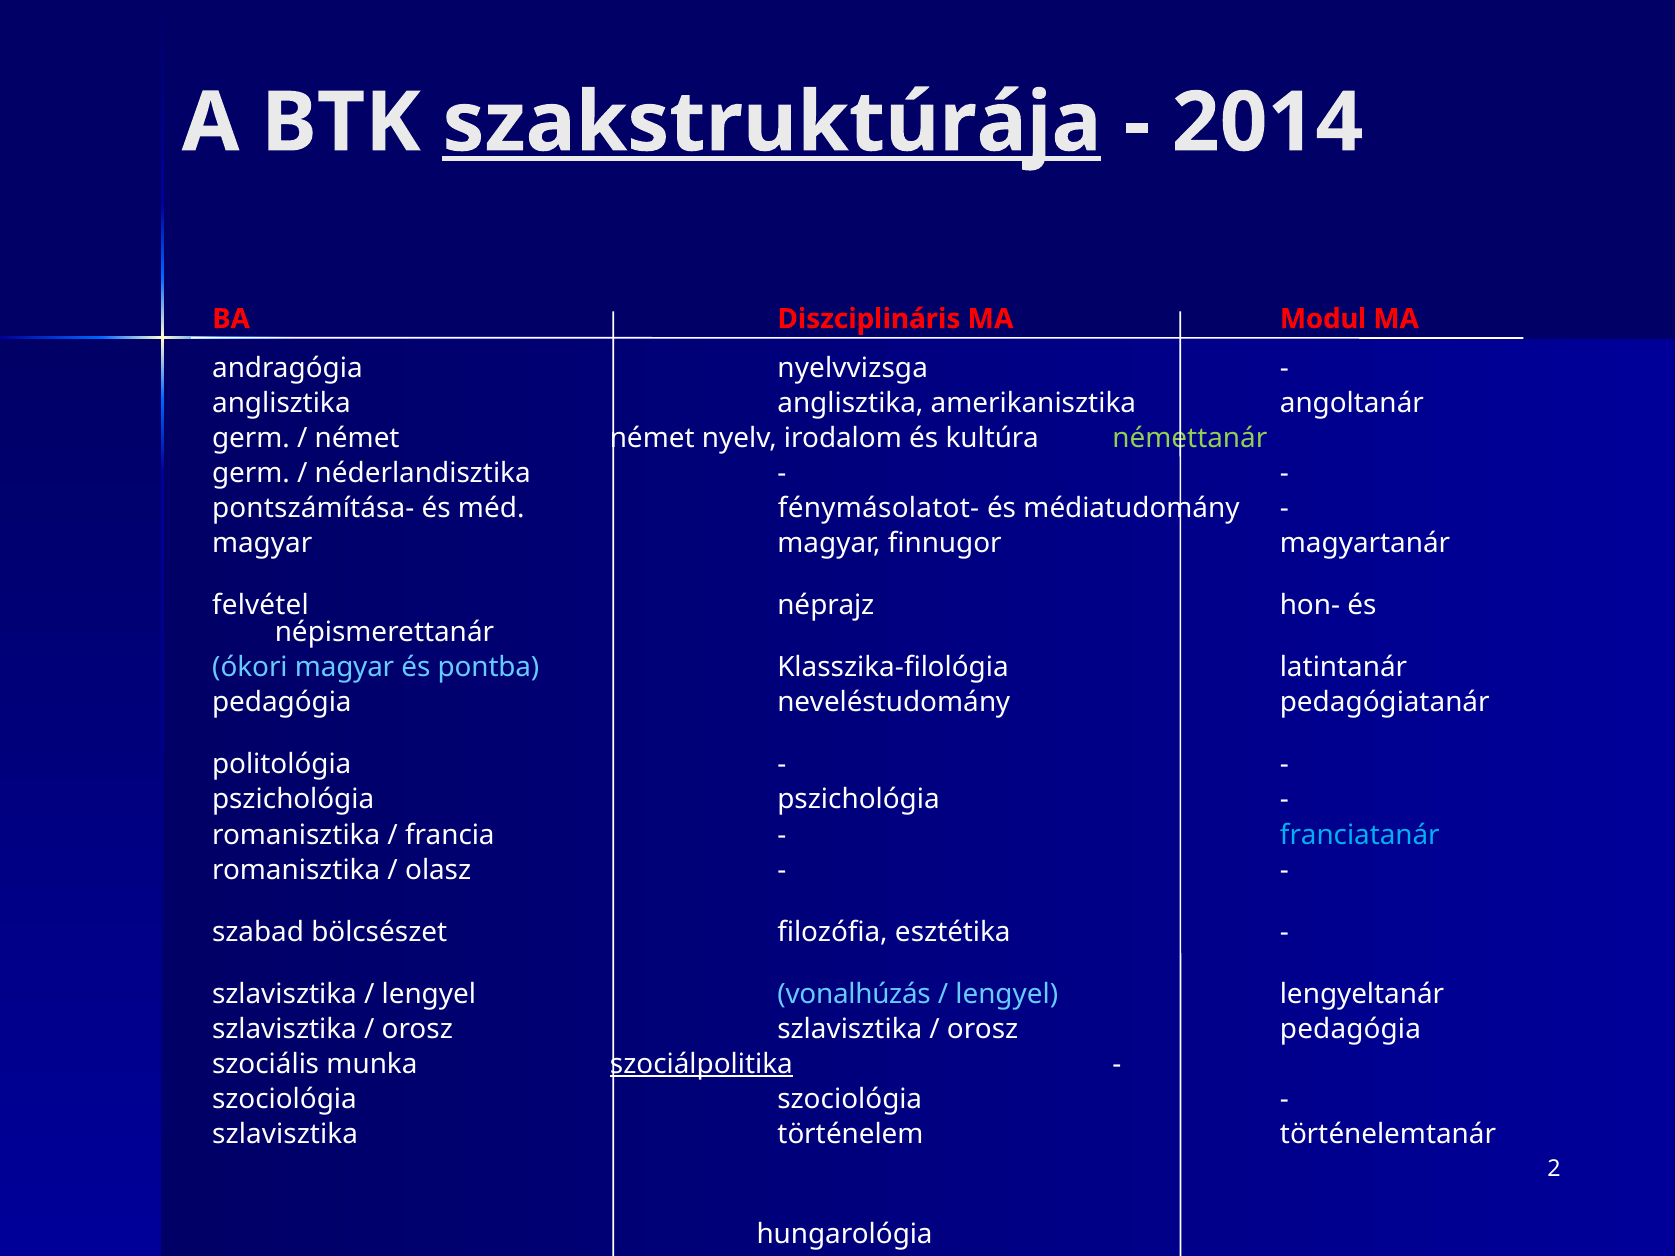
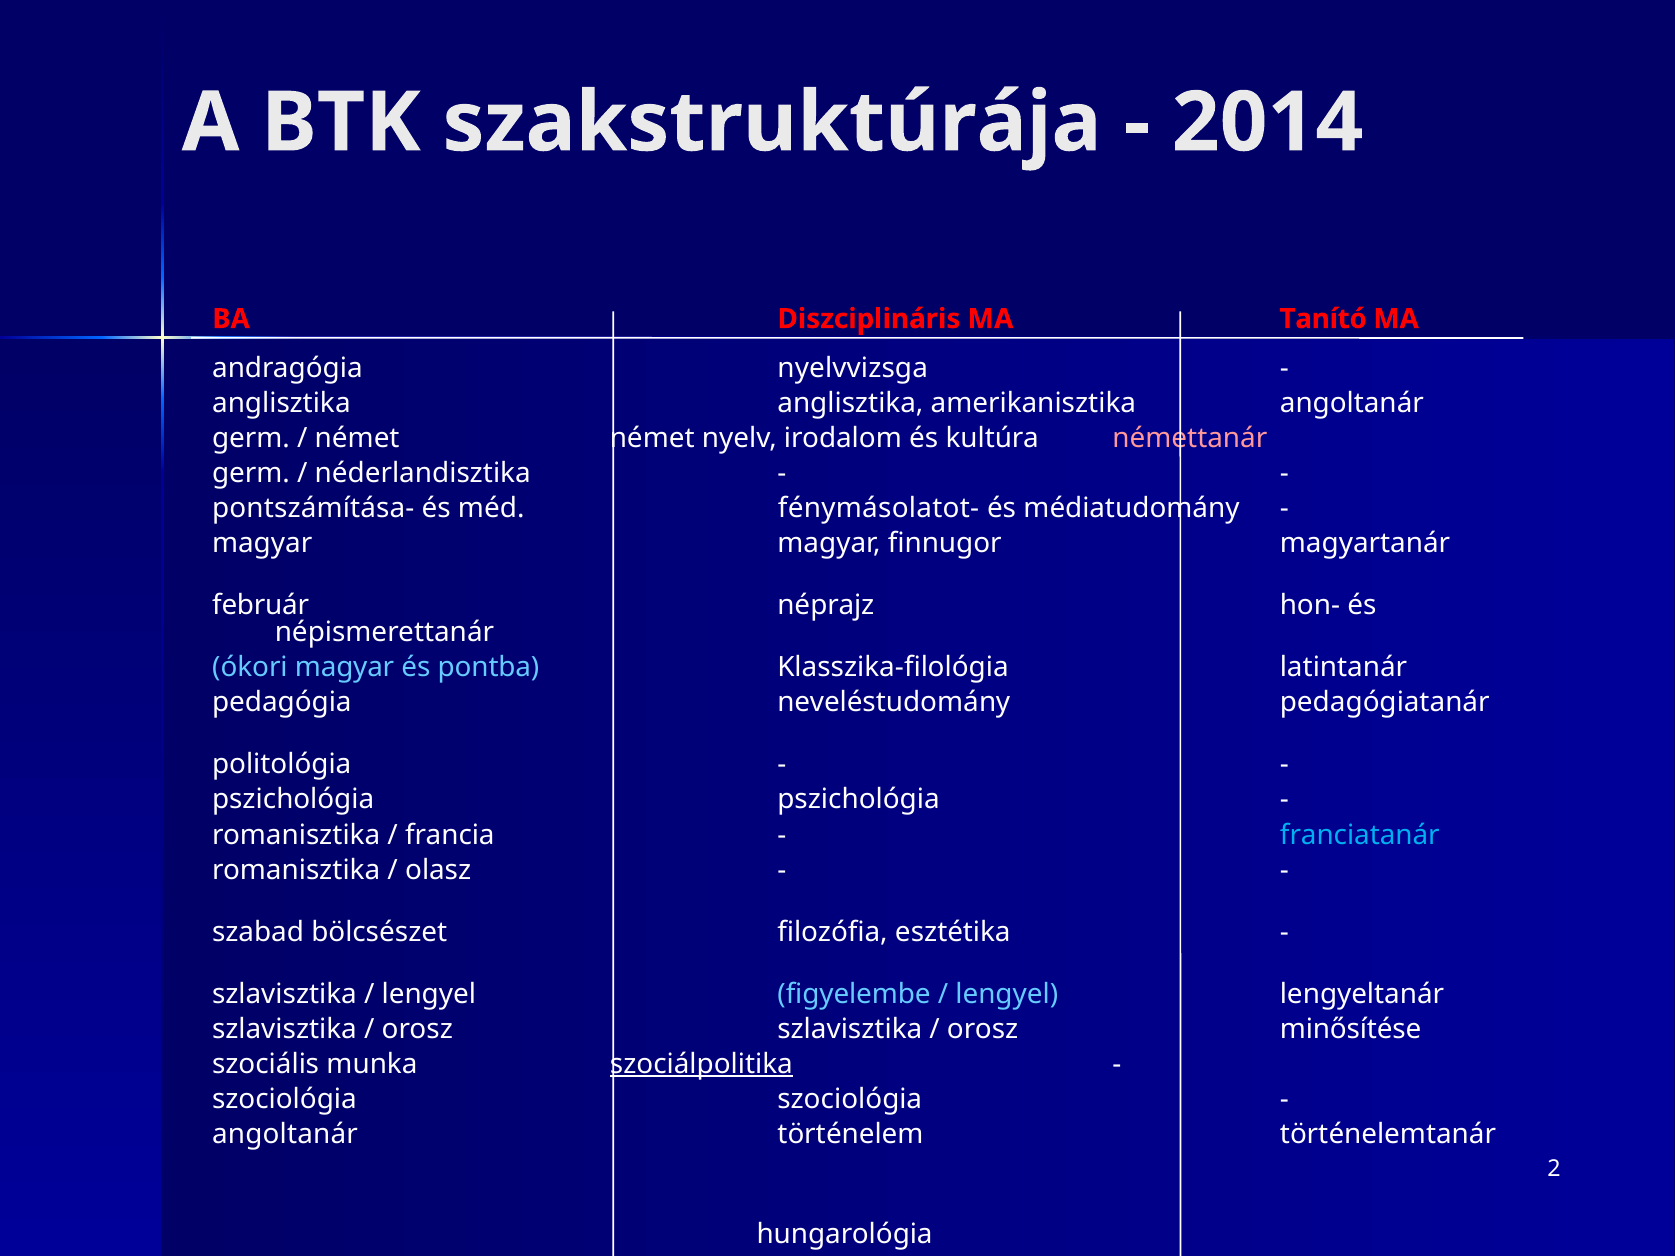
szakstruktúrája underline: present -> none (772, 123)
Modul: Modul -> Tanító (1323, 319)
némettanár colour: light green -> pink (1190, 438)
felvétel: felvétel -> február (261, 606)
vonalhúzás: vonalhúzás -> figyelembe (854, 994)
orosz pedagógia: pedagógia -> minősítése (1351, 1029)
szlavisztika: szlavisztika -> angoltanár (285, 1135)
